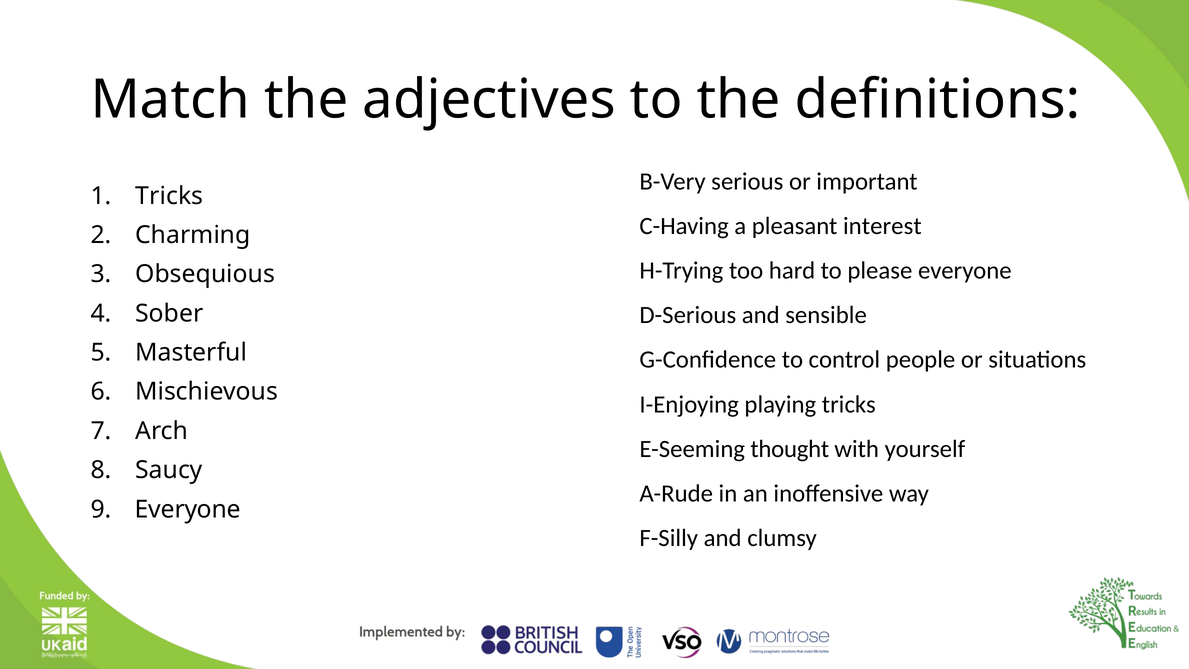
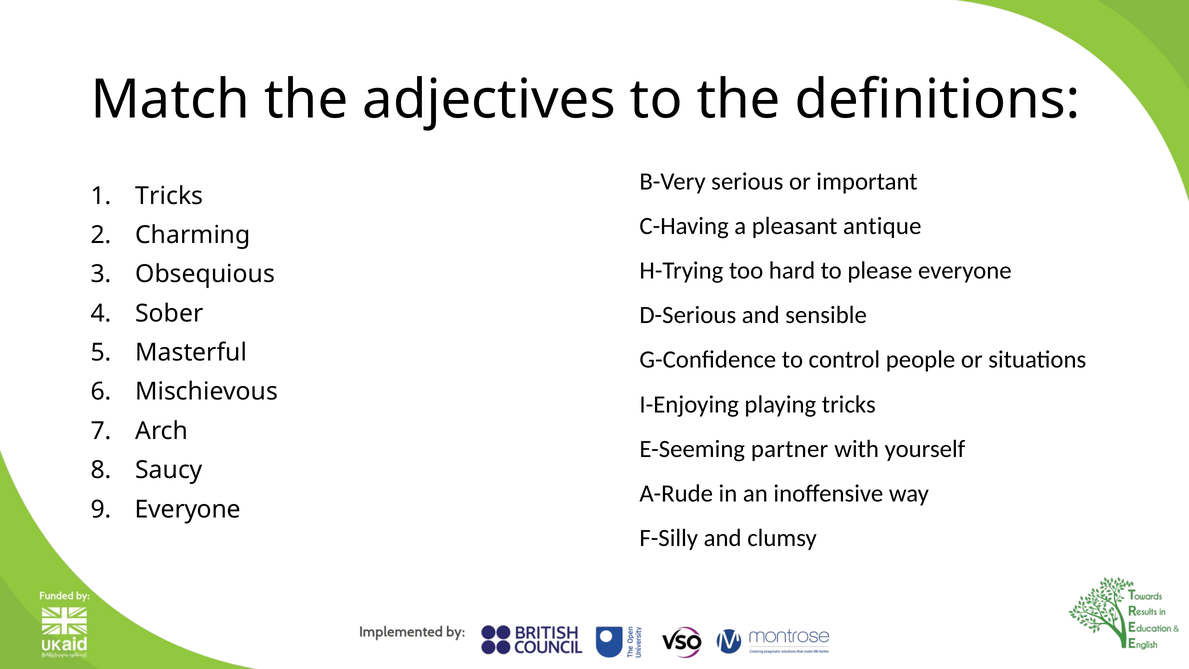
interest: interest -> antique (882, 226)
thought: thought -> partner (790, 449)
